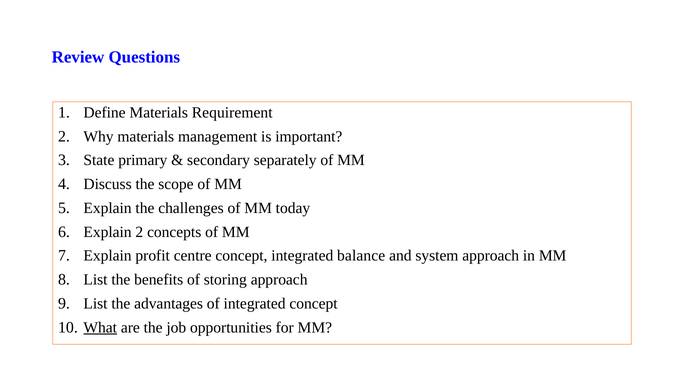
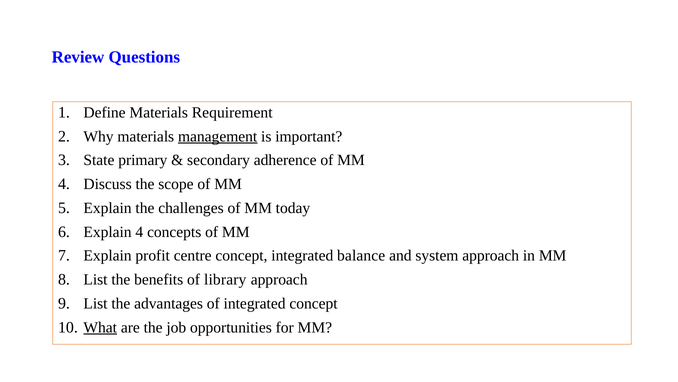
management underline: none -> present (218, 136)
separately: separately -> adherence (285, 160)
Explain 2: 2 -> 4 (139, 232)
storing: storing -> library (225, 279)
